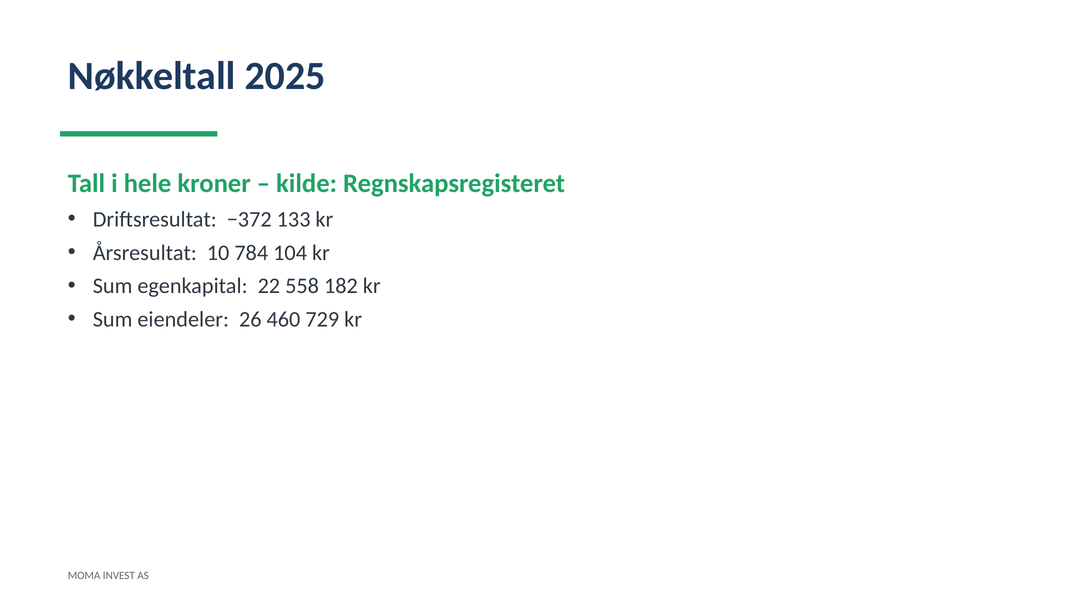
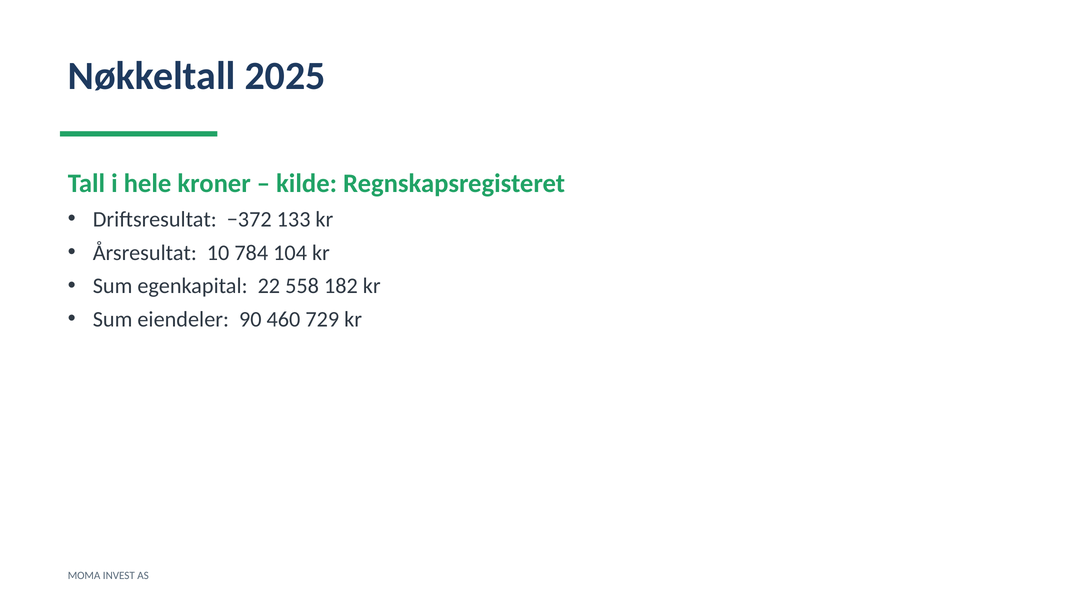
26: 26 -> 90 (250, 319)
